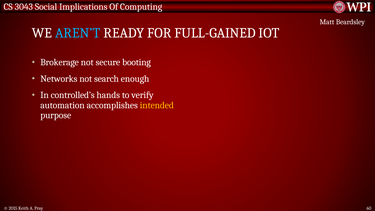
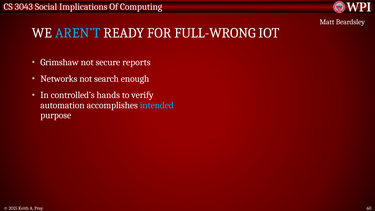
FULL-GAINED: FULL-GAINED -> FULL-WRONG (215, 33)
Brokerage: Brokerage -> Grimshaw (60, 62)
booting: booting -> reports (136, 62)
intended colour: yellow -> light blue (157, 105)
